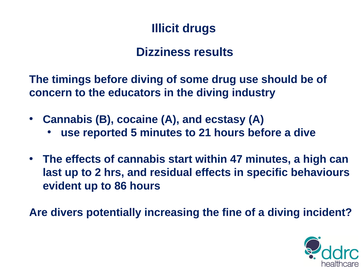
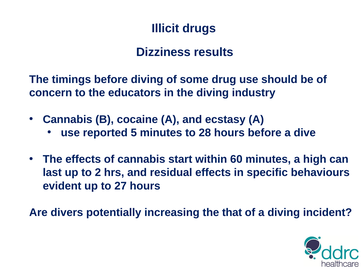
21: 21 -> 28 (205, 132)
47: 47 -> 60 (236, 159)
86: 86 -> 27 (121, 186)
fine: fine -> that (232, 212)
